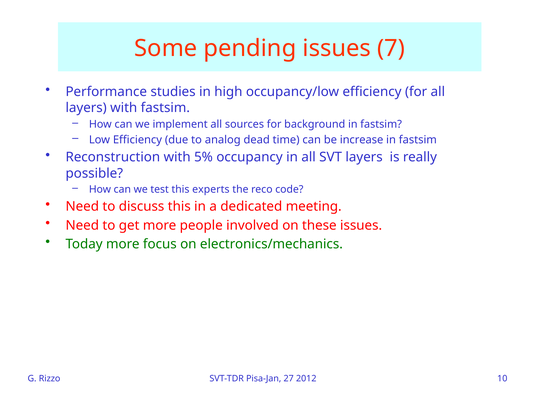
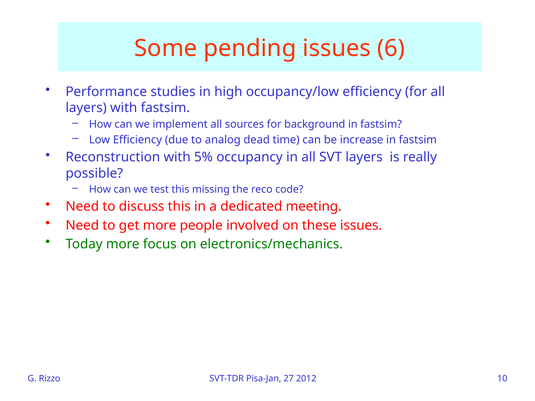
7: 7 -> 6 (391, 48)
experts: experts -> missing (211, 190)
